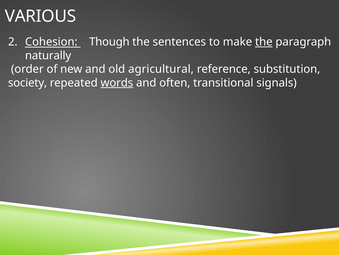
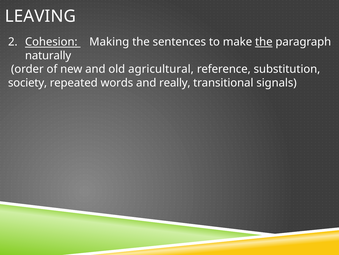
VARIOUS: VARIOUS -> LEAVING (40, 16)
Though: Though -> Making (109, 42)
words underline: present -> none (117, 83)
often: often -> really (175, 83)
